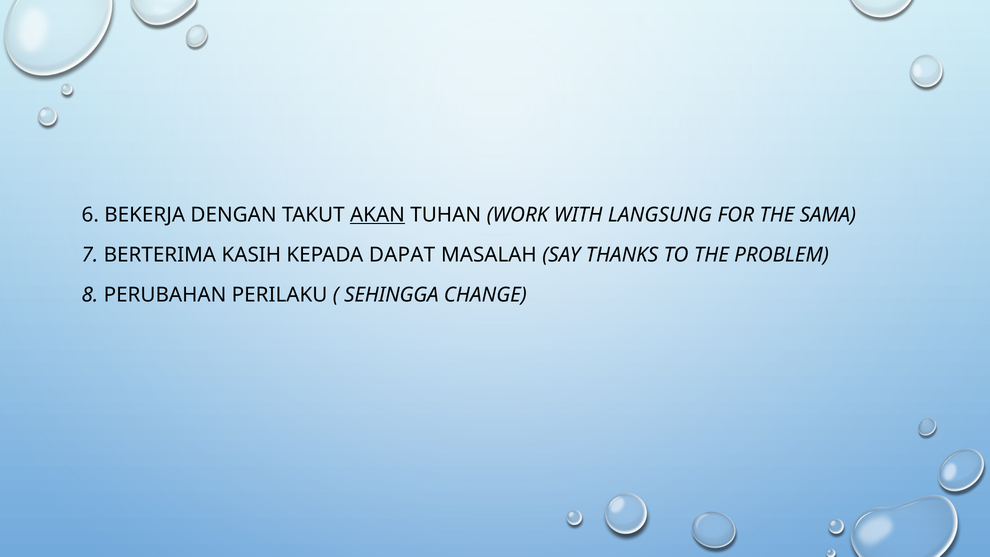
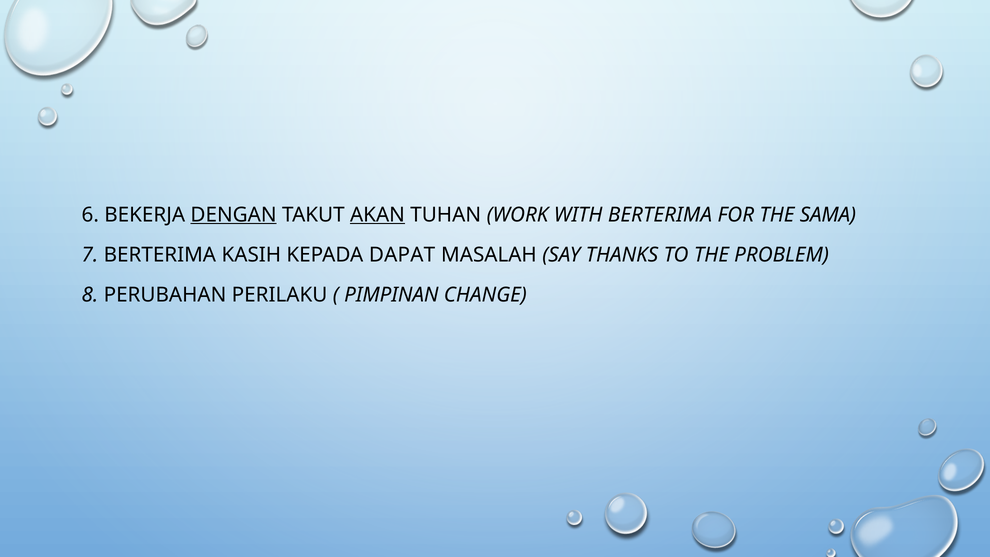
DENGAN underline: none -> present (234, 215)
WITH LANGSUNG: LANGSUNG -> BERTERIMA (660, 215)
SEHINGGA: SEHINGGA -> PIMPINAN (391, 295)
